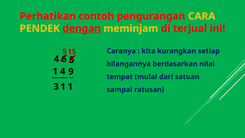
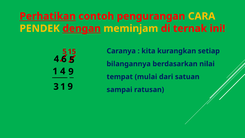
Perhatikan underline: none -> present (48, 16)
terjual: terjual -> ternak (190, 28)
3 1: 1 -> 9 (70, 86)
